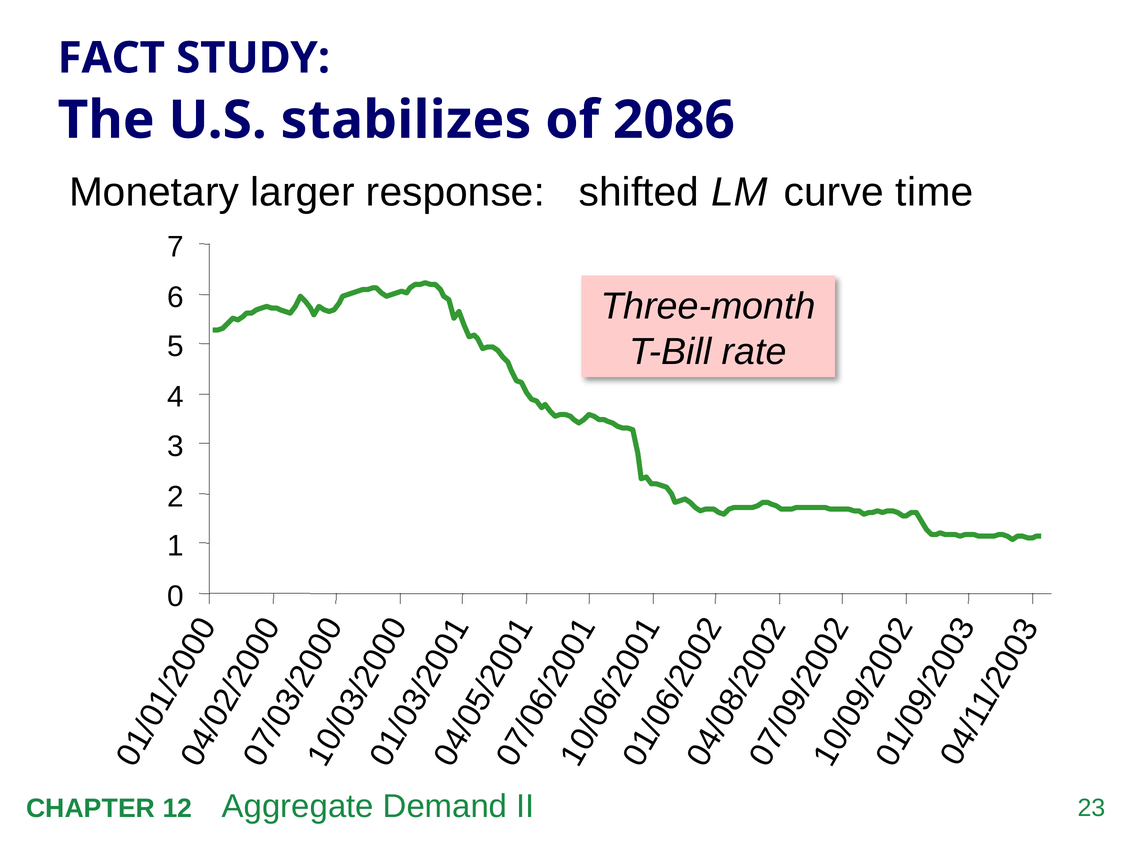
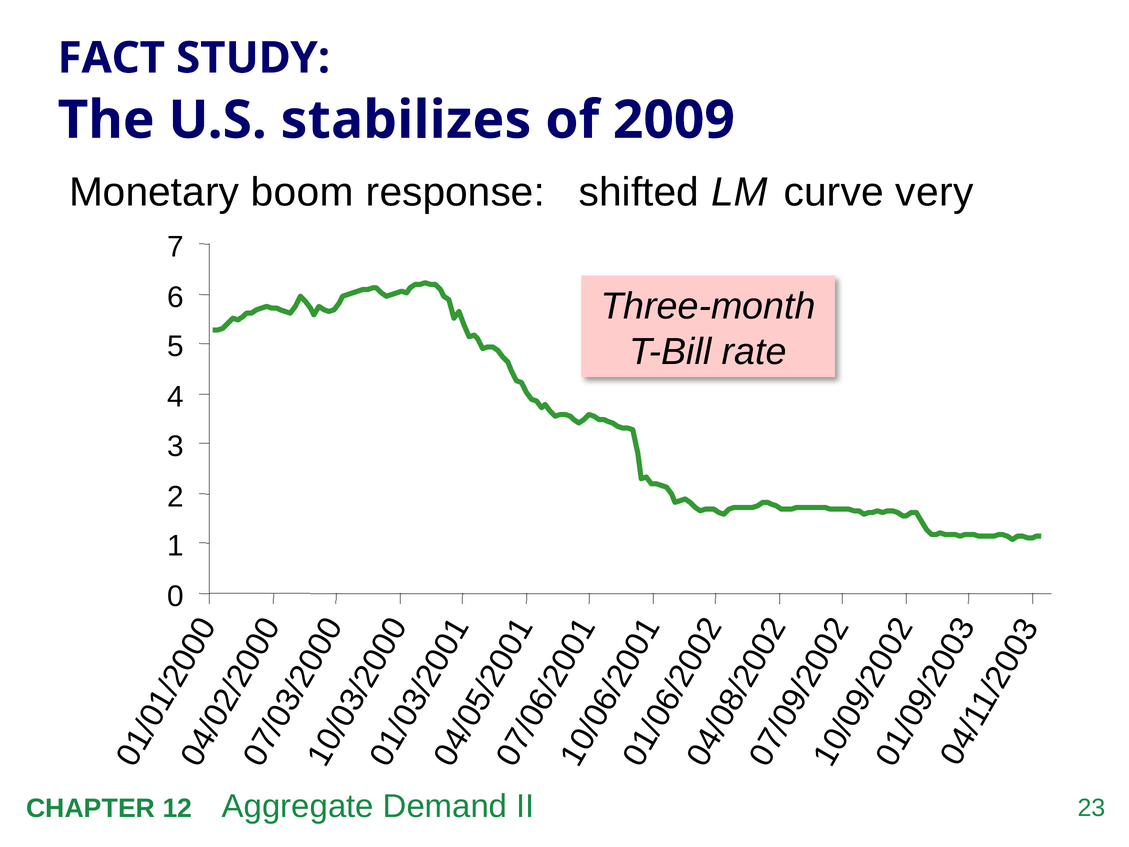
2086: 2086 -> 2009 (674, 120)
larger: larger -> boom (302, 192)
time: time -> very (934, 192)
